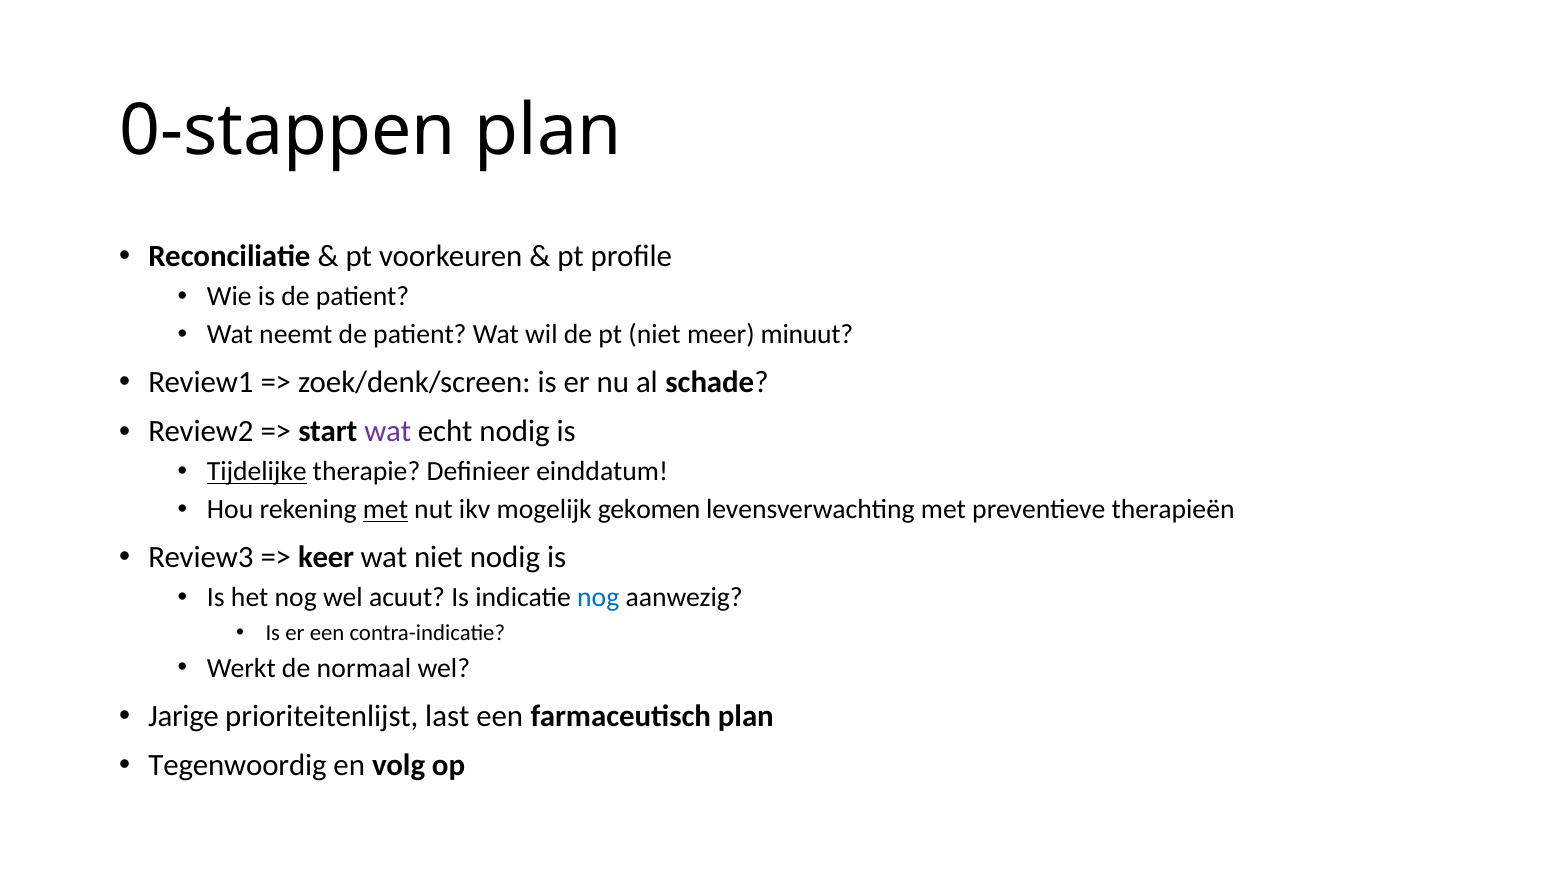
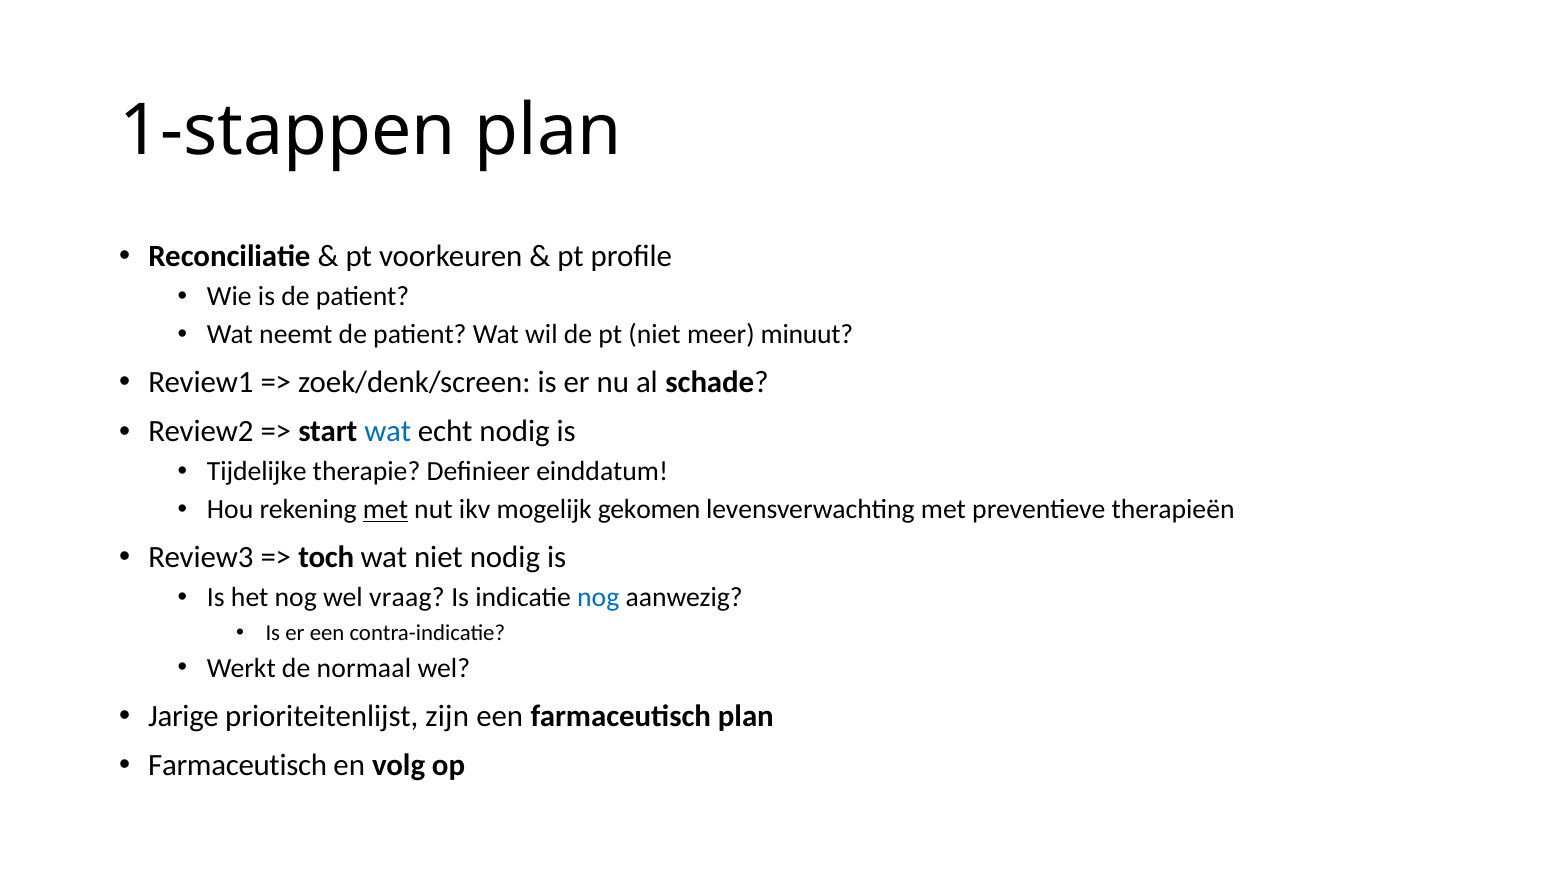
0-stappen: 0-stappen -> 1-stappen (288, 131)
wat colour: purple -> blue (388, 432)
Tijdelijke underline: present -> none (257, 471)
keer: keer -> toch (326, 557)
acuut: acuut -> vraag (407, 597)
last: last -> zijn (447, 716)
Tegenwoordig: Tegenwoordig -> Farmaceutisch (238, 765)
